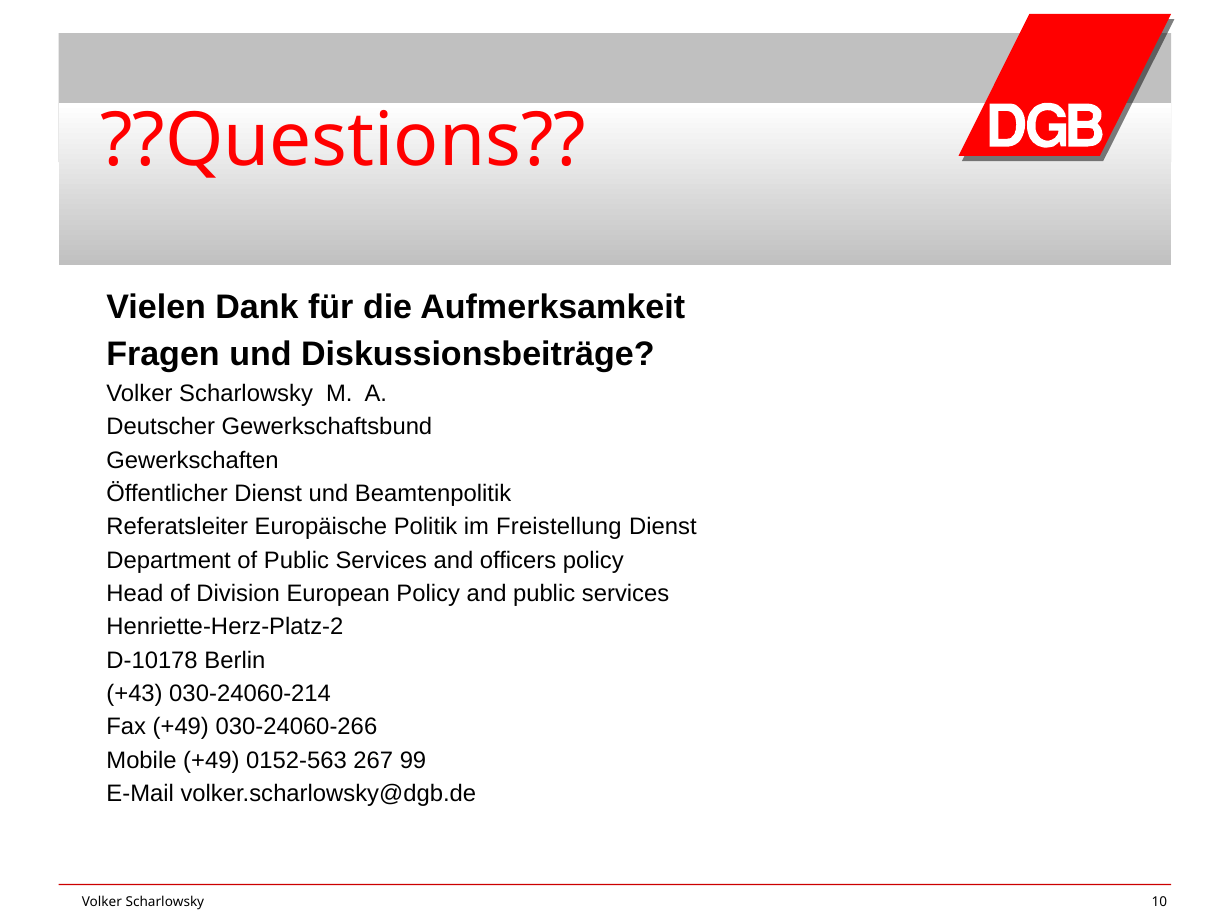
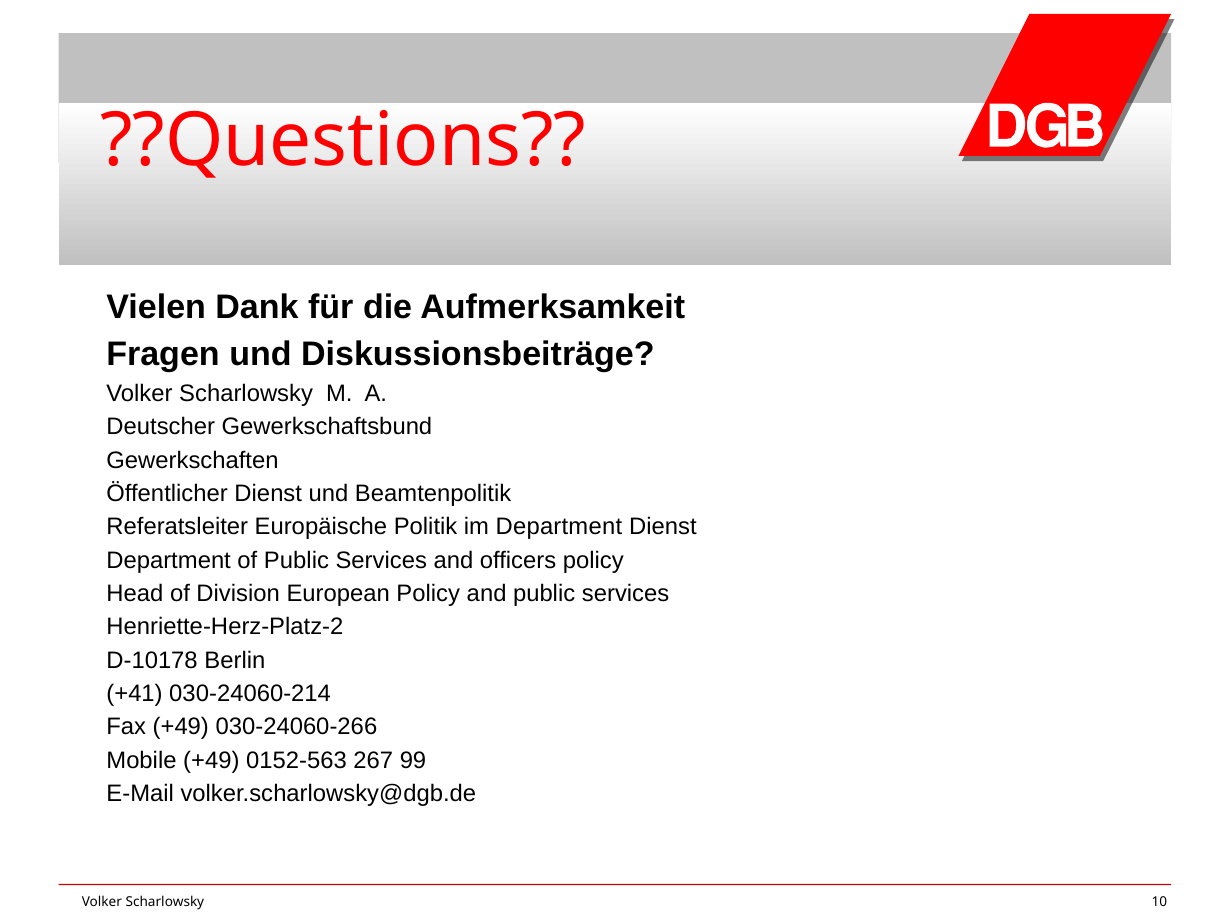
im Freistellung: Freistellung -> Department (559, 527)
+43: +43 -> +41 (135, 694)
